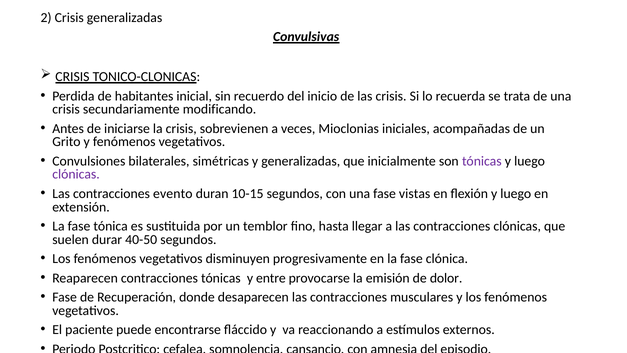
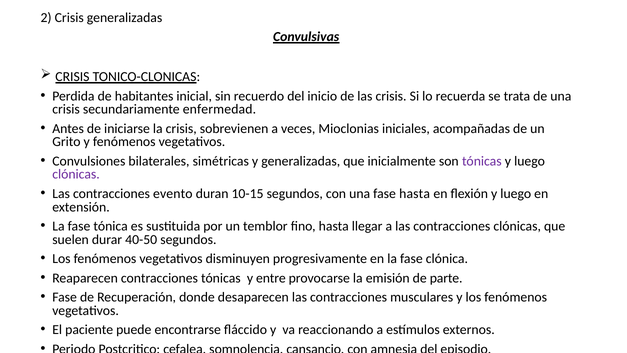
modificando: modificando -> enfermedad (219, 109)
fase vistas: vistas -> hasta (415, 193)
dolor: dolor -> parte (446, 278)
